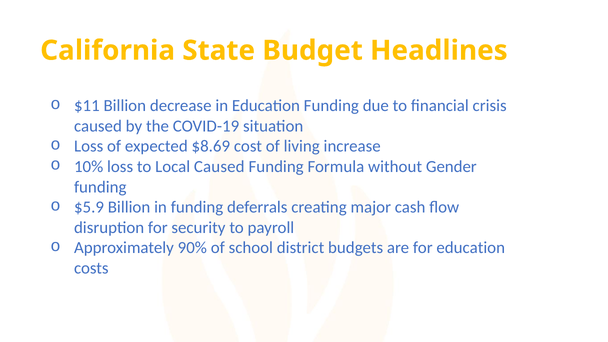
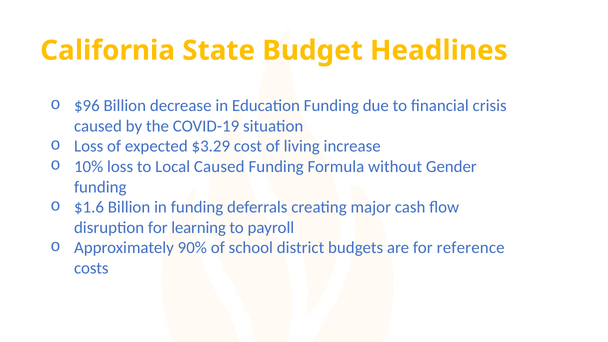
$11: $11 -> $96 (87, 106)
$8.69: $8.69 -> $3.29 (211, 146)
$5.9: $5.9 -> $1.6 (89, 207)
security: security -> learning (199, 228)
for education: education -> reference (471, 248)
